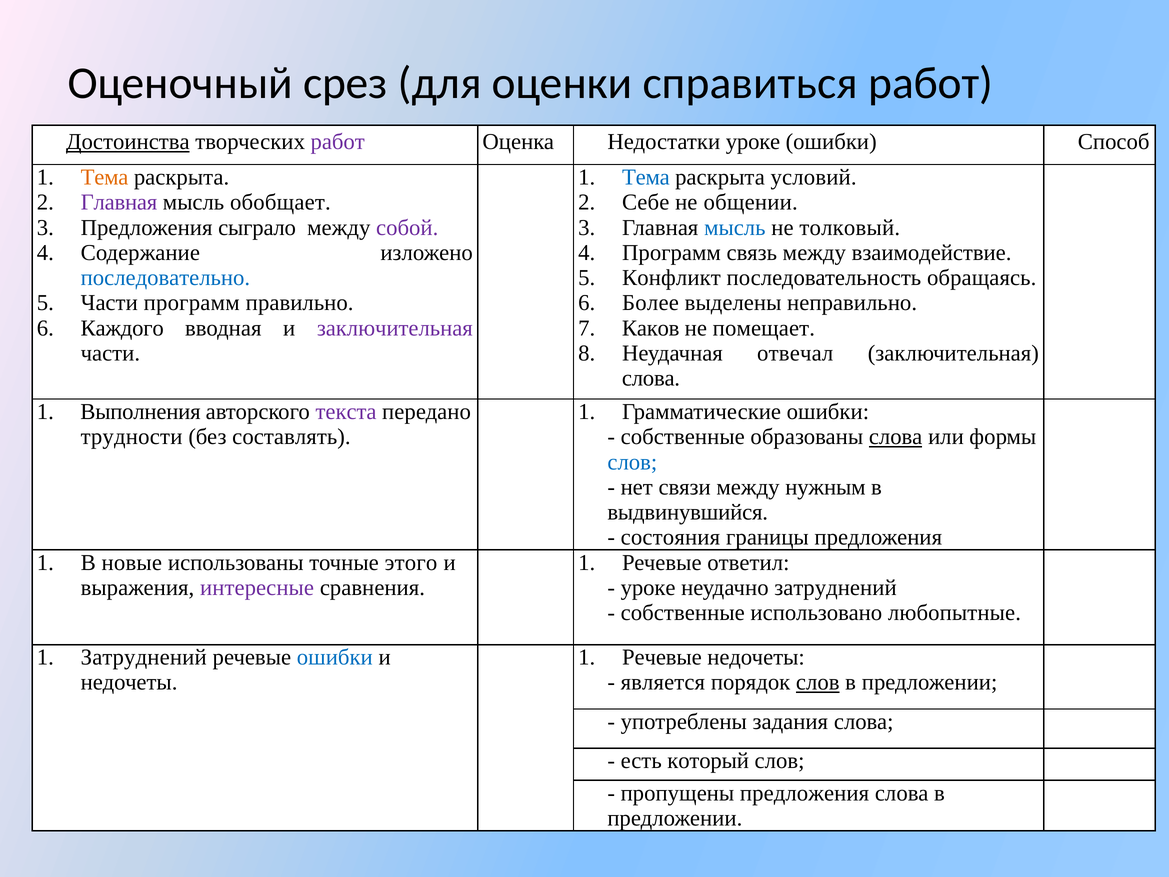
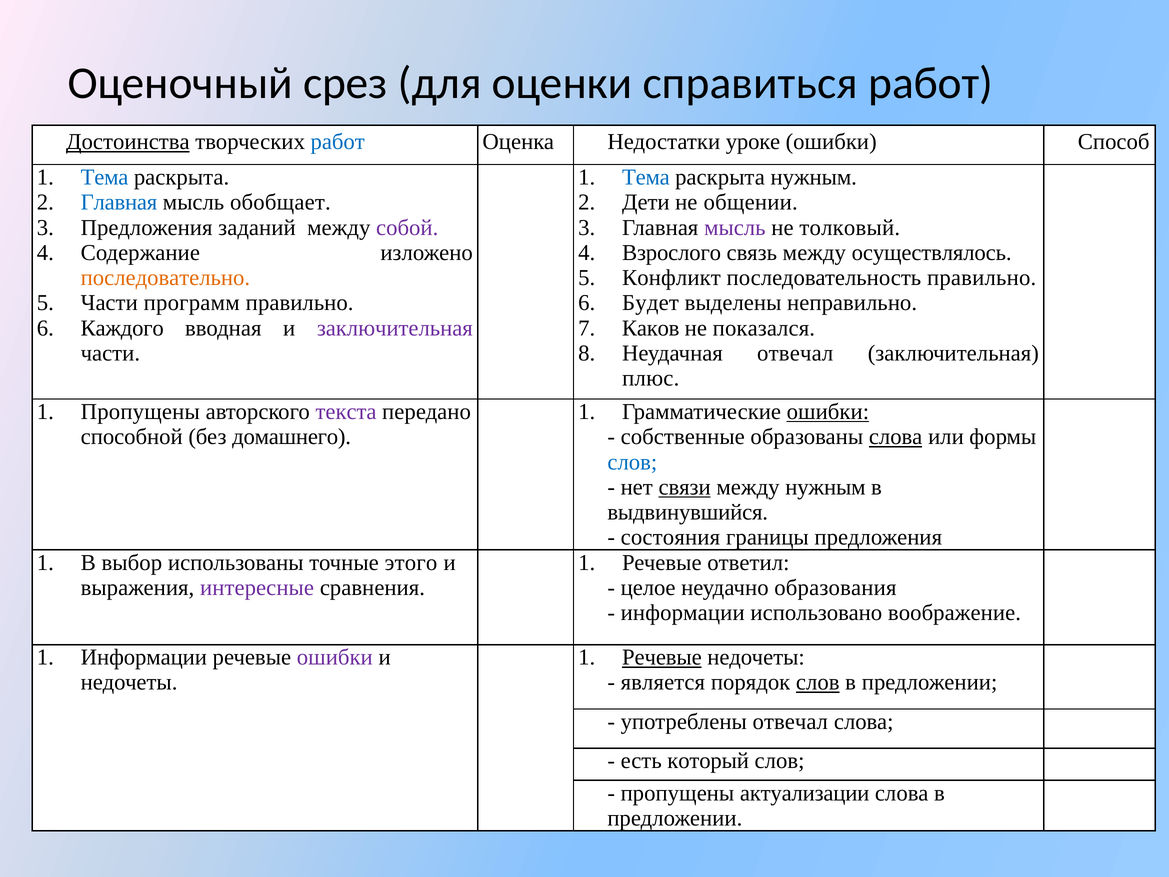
работ colour: purple -> blue (338, 142)
Тема colour: orange -> blue (105, 177)
раскрыта условий: условий -> нужным (814, 177)
Главная colour: purple -> blue (119, 202)
Себе: Себе -> Дети (646, 202)
сыграло: сыграло -> заданий (257, 227)
мысль colour: blue -> purple (735, 227)
Программ: Программ -> Взрослого (672, 253)
взаимодействие: взаимодействие -> осуществлялось (932, 253)
последовательно colour: blue -> orange (165, 278)
последовательность обращаясь: обращаясь -> правильно (982, 278)
Более: Более -> Будет (650, 303)
помещает: помещает -> показался (764, 328)
слова: слова -> плюс (651, 378)
Выполнения: Выполнения -> Пропущены (140, 412)
ошибки underline: none -> present (828, 412)
трудности: трудности -> способной (132, 437)
составлять: составлять -> домашнего (292, 437)
связи underline: none -> present (685, 487)
новые: новые -> выбор (132, 562)
уроке: уроке -> целое (648, 588)
неудачно затруднений: затруднений -> образования (835, 588)
собственные: собственные -> информации (683, 613)
любопытные: любопытные -> воображение (954, 613)
Затруднений: Затруднений -> Информации (144, 657)
ошибки colour: blue -> purple (335, 657)
Речевые underline: none -> present (662, 657)
употреблены задания: задания -> отвечал (790, 722)
пропущены предложения: предложения -> актуализации (805, 793)
